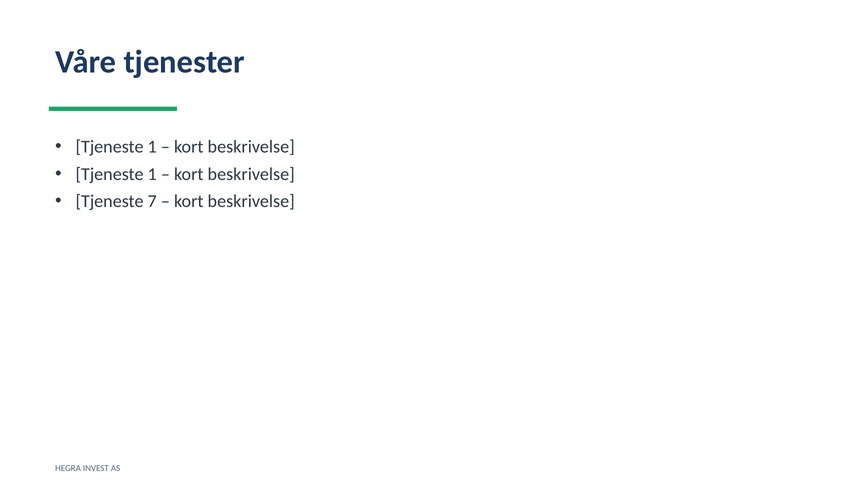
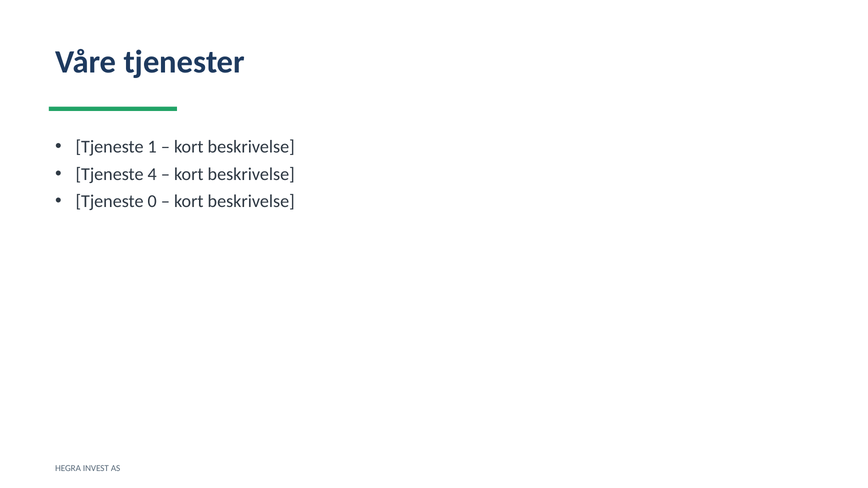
1: 1 -> 4 (152, 174)
7: 7 -> 0 (152, 201)
